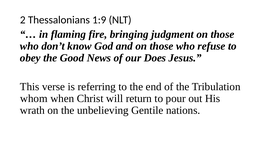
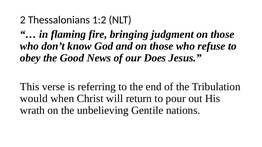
1:9: 1:9 -> 1:2 (99, 20)
whom: whom -> would (34, 99)
